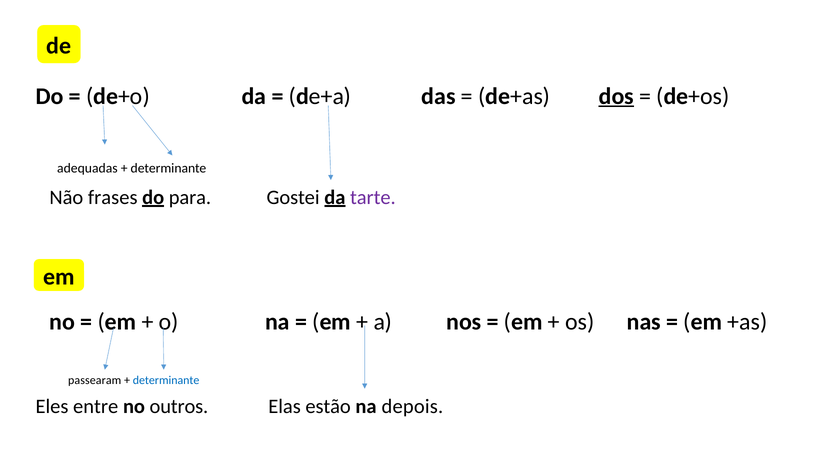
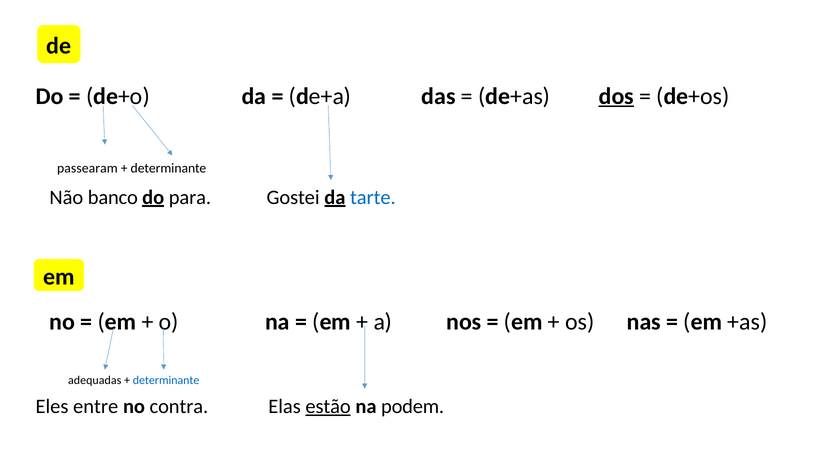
adequadas: adequadas -> passearam (87, 168)
frases: frases -> banco (113, 197)
tarte colour: purple -> blue (373, 197)
passearam: passearam -> adequadas (95, 381)
outros: outros -> contra (179, 407)
estão underline: none -> present (328, 407)
depois: depois -> podem (413, 407)
